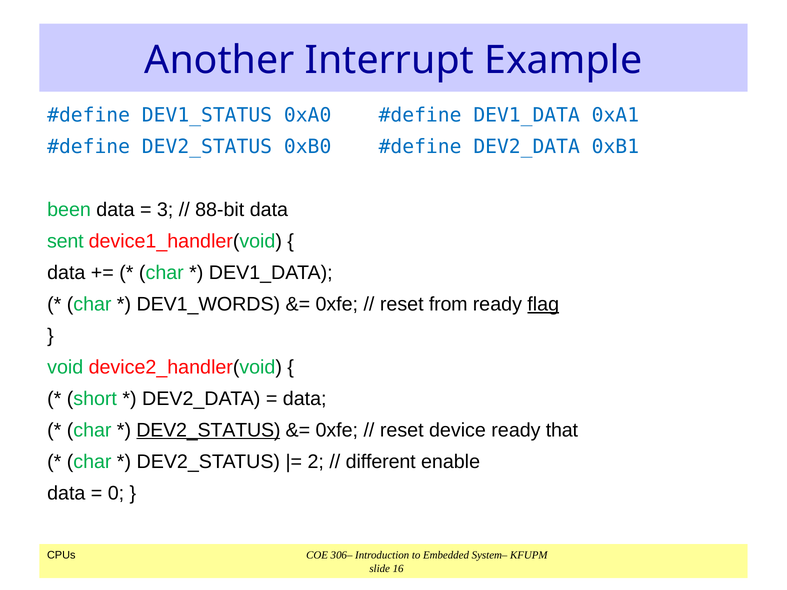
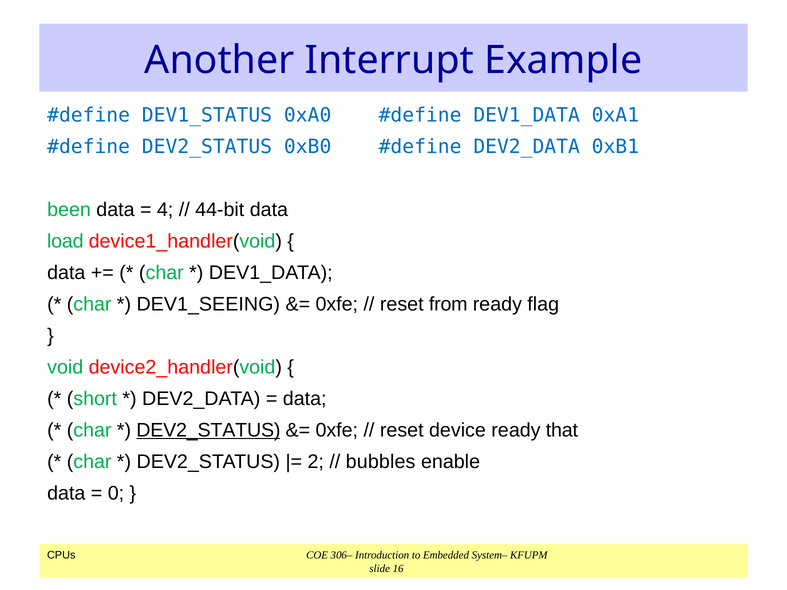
3: 3 -> 4 (165, 210)
88-bit: 88-bit -> 44-bit (220, 210)
sent: sent -> load (65, 241)
DEV1_WORDS: DEV1_WORDS -> DEV1_SEEING (208, 304)
flag underline: present -> none (543, 304)
different: different -> bubbles (381, 462)
